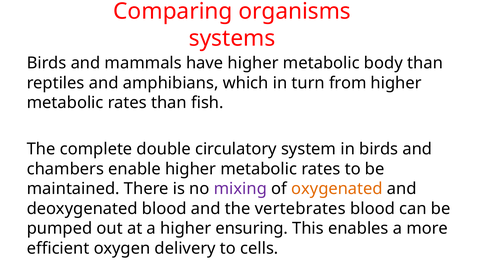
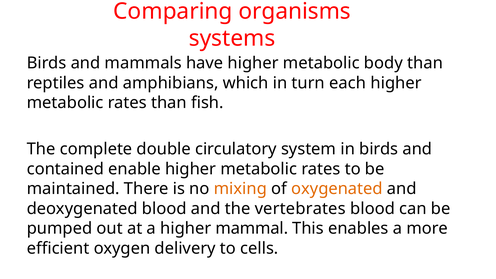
from: from -> each (348, 83)
chambers: chambers -> contained (65, 169)
mixing colour: purple -> orange (240, 189)
ensuring: ensuring -> mammal (252, 228)
